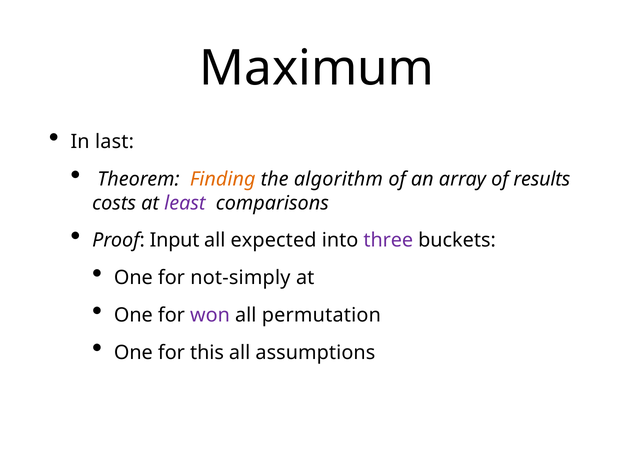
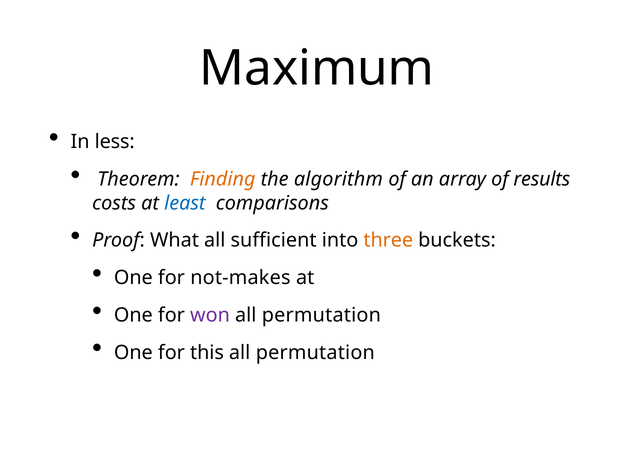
last: last -> less (115, 142)
least colour: purple -> blue (185, 203)
Input: Input -> What (174, 241)
expected: expected -> sufficient (274, 241)
three colour: purple -> orange (388, 241)
not-simply: not-simply -> not-makes (240, 278)
assumptions: assumptions -> permutation (315, 353)
